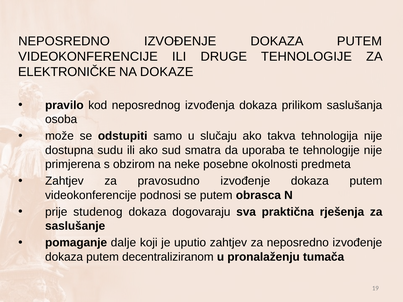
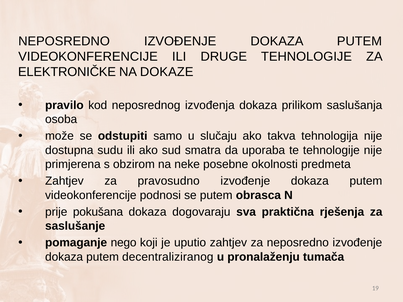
studenog: studenog -> pokušana (98, 212)
dalje: dalje -> nego (124, 243)
decentraliziranom: decentraliziranom -> decentraliziranog (168, 257)
